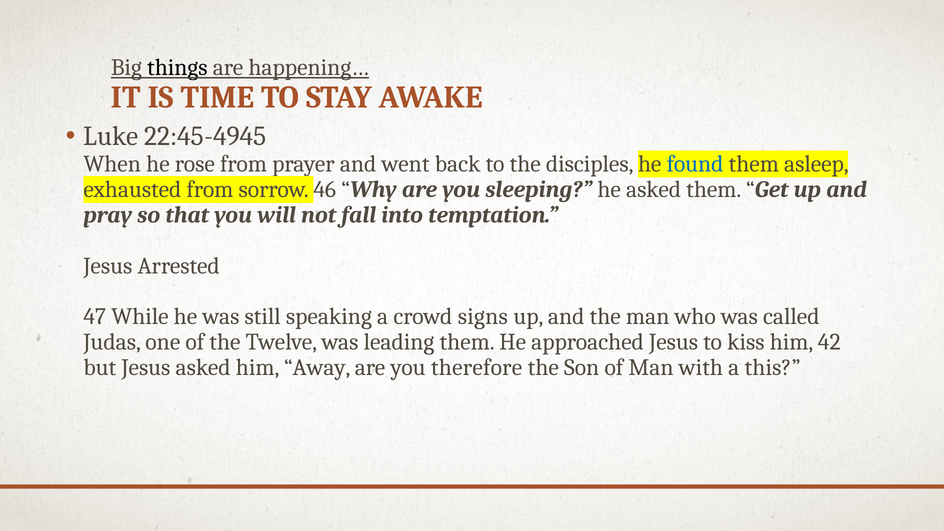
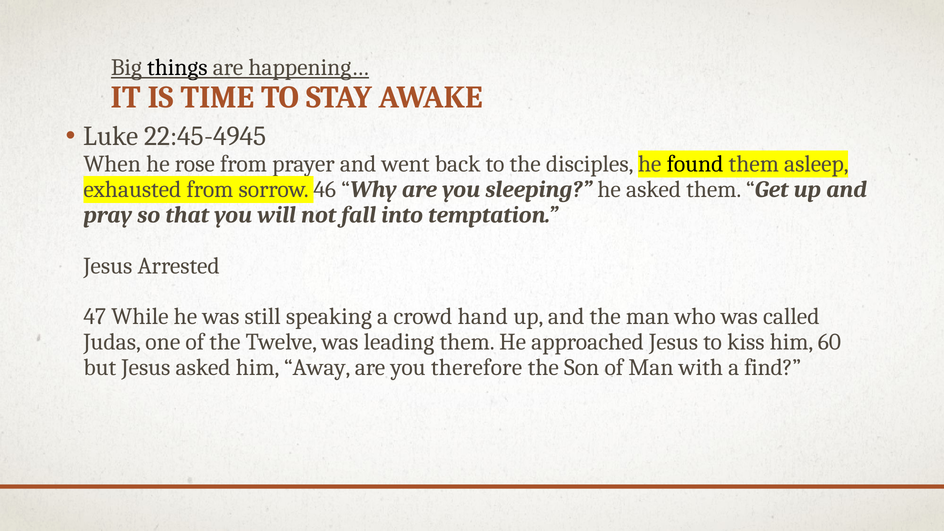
found colour: blue -> black (695, 164)
signs: signs -> hand (483, 317)
42: 42 -> 60 (829, 342)
this: this -> find (773, 368)
